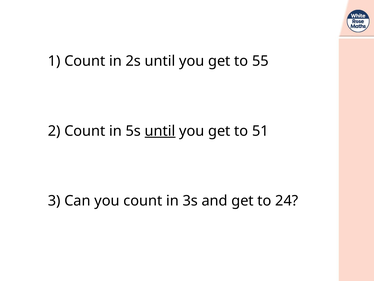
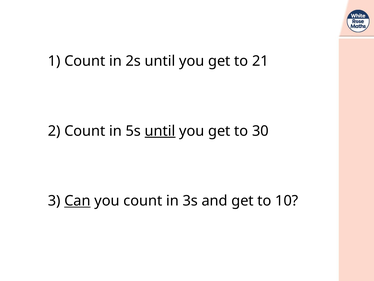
55: 55 -> 21 (260, 61)
51: 51 -> 30 (260, 131)
Can underline: none -> present (77, 201)
24: 24 -> 10 (287, 201)
